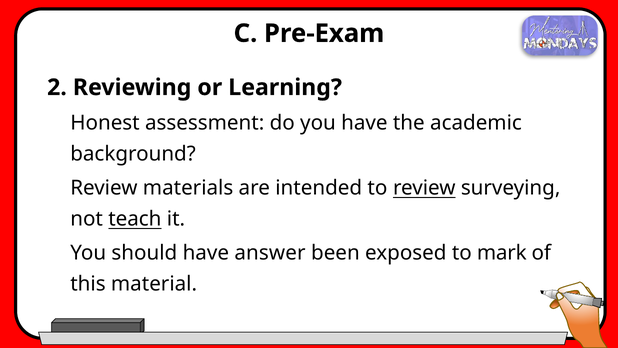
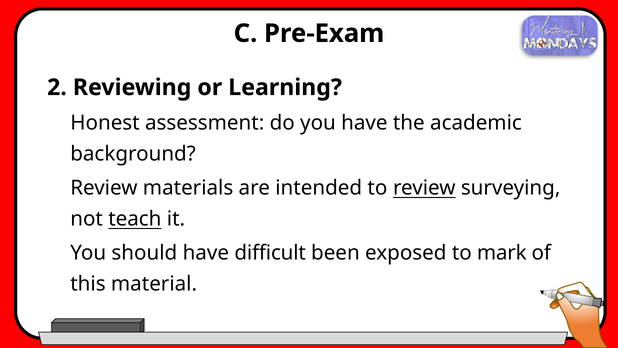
answer: answer -> difficult (270, 253)
